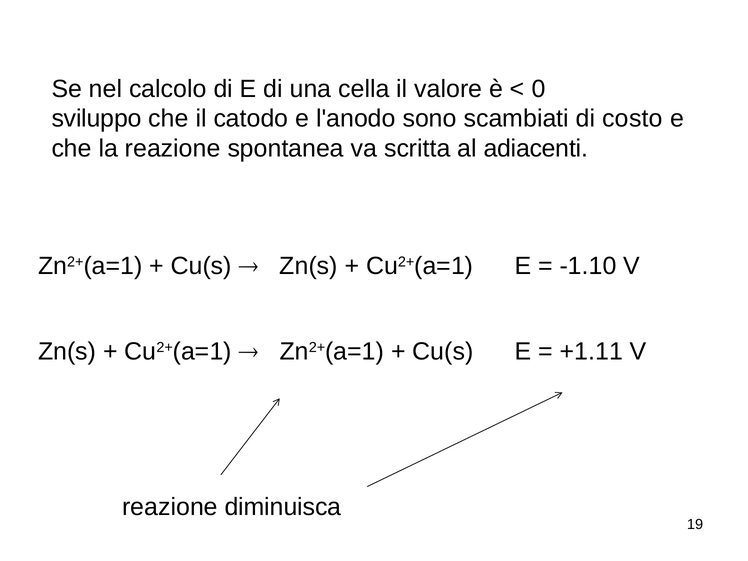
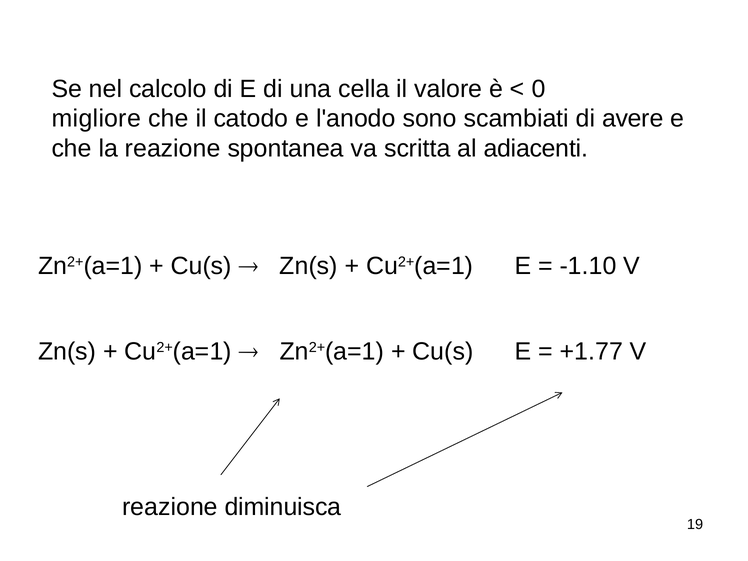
sviluppo: sviluppo -> migliore (96, 119)
costo: costo -> avere (633, 119)
+1.11: +1.11 -> +1.77 (591, 352)
